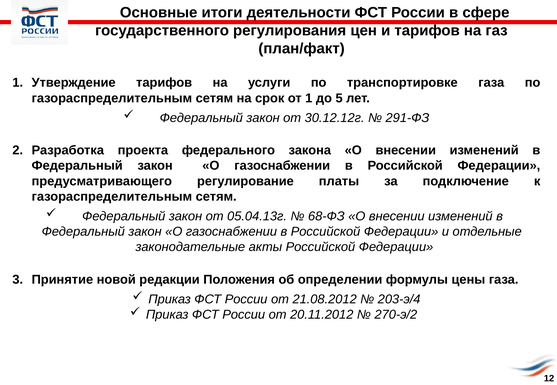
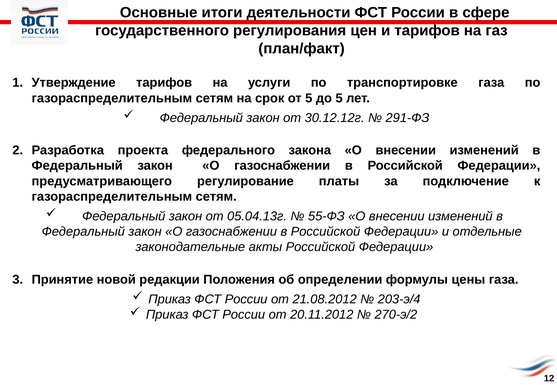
от 1: 1 -> 5 (309, 98)
68-ФЗ: 68-ФЗ -> 55-ФЗ (326, 217)
